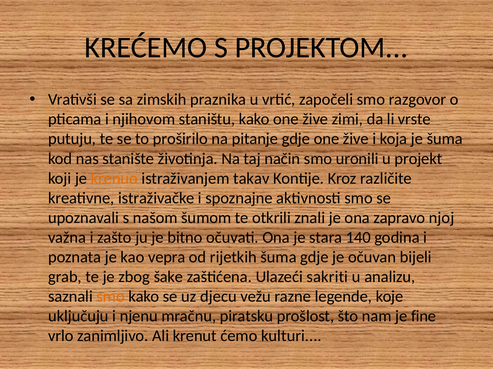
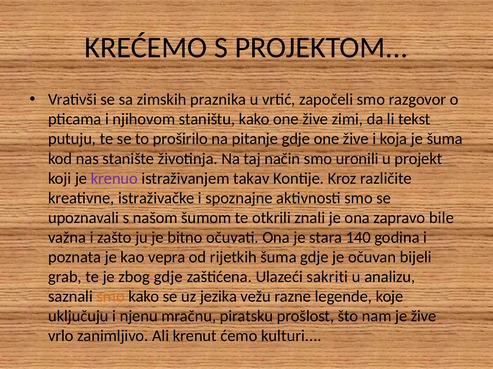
vrste: vrste -> tekst (414, 119)
krenuo colour: orange -> purple (114, 179)
njoj: njoj -> bile (442, 218)
zbog šake: šake -> gdje (168, 277)
djecu: djecu -> jezika (218, 297)
je fine: fine -> žive (424, 317)
